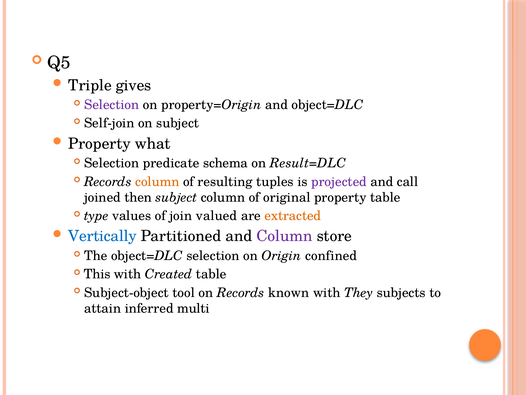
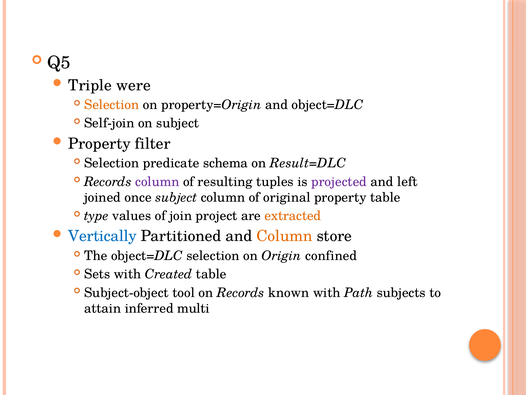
gives: gives -> were (133, 85)
Selection colour: purple -> orange (112, 105)
what: what -> filter (153, 143)
column colour: orange -> purple (157, 181)
call: call -> left (407, 181)
then: then -> once (138, 197)
valued: valued -> project (217, 216)
Column colour: purple -> orange (284, 236)
This: This -> Sets (97, 274)
They: They -> Path (359, 292)
